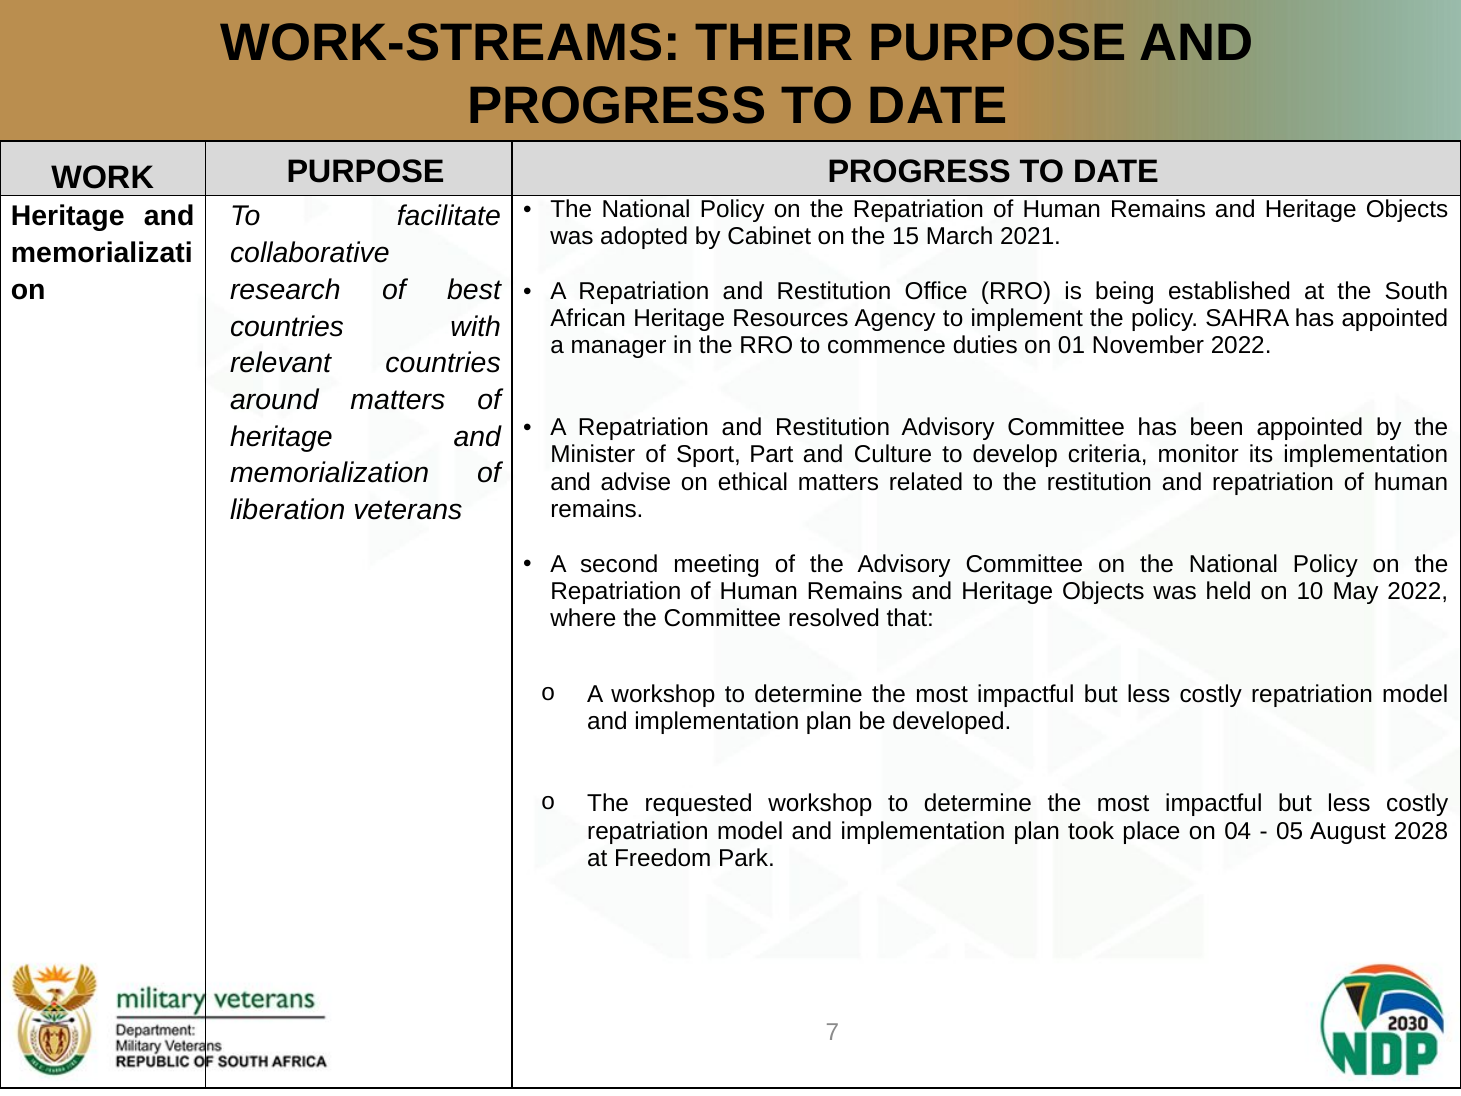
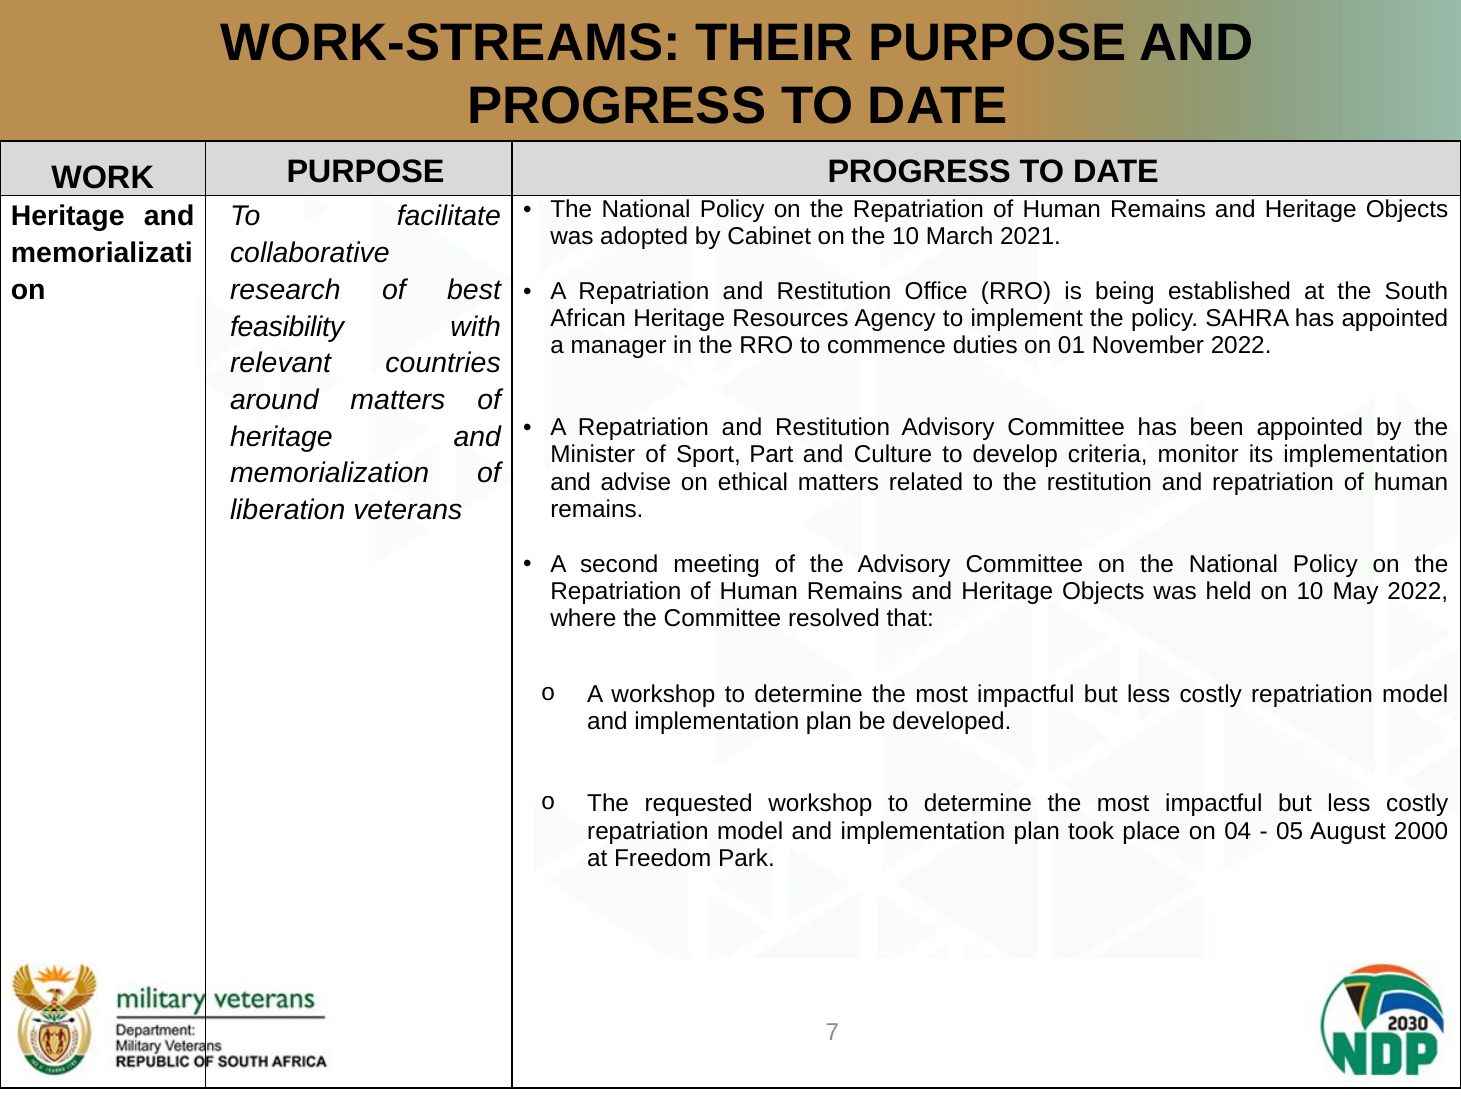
the 15: 15 -> 10 (906, 237)
countries: countries -> feasibility (287, 327)
2028: 2028 -> 2000 (1421, 831)
